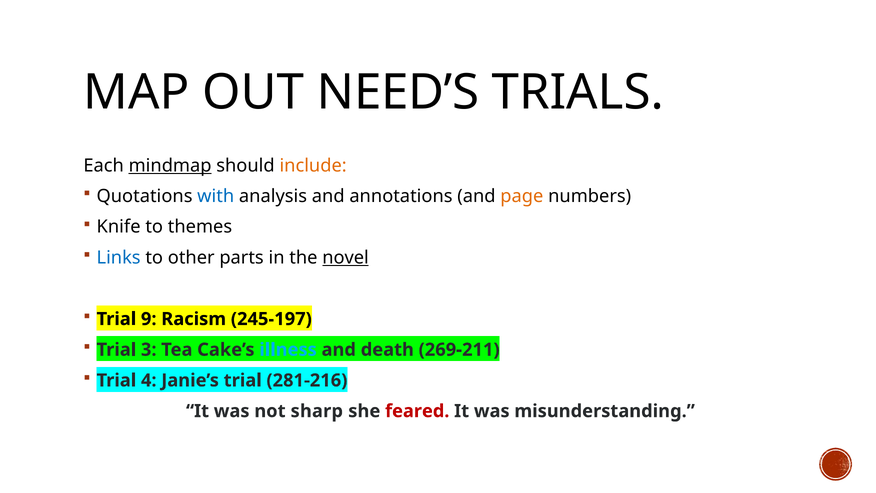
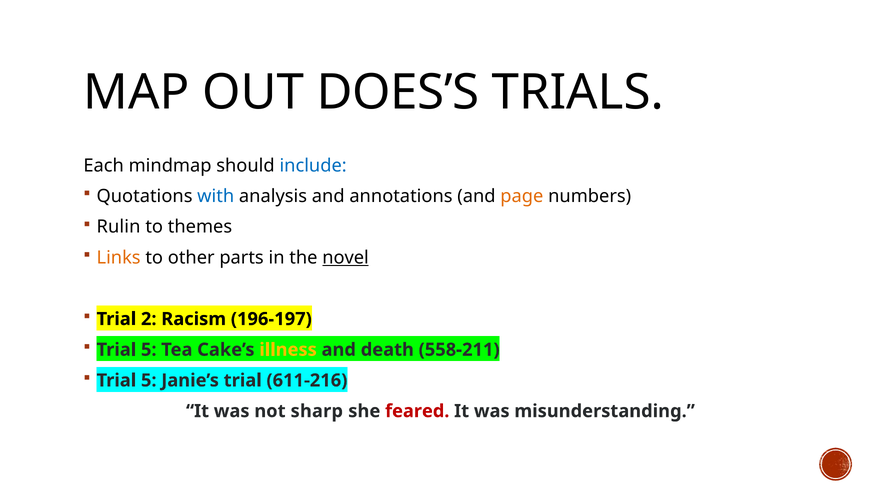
NEED’S: NEED’S -> DOES’S (398, 92)
mindmap underline: present -> none (170, 165)
include colour: orange -> blue (313, 165)
Knife: Knife -> Rulin (119, 227)
Links colour: blue -> orange (119, 258)
9: 9 -> 2 (149, 319)
245-197: 245-197 -> 196-197 (271, 319)
3: 3 -> 5 (149, 350)
illness colour: light blue -> yellow (288, 350)
269-211: 269-211 -> 558-211 (459, 350)
4: 4 -> 5 (149, 380)
281-216: 281-216 -> 611-216 (307, 380)
